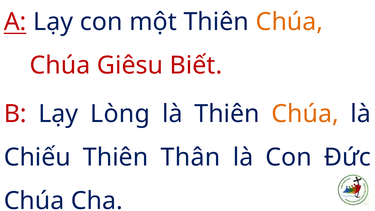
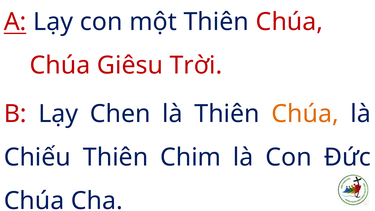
Chúa colour: orange -> red (289, 22)
Biết: Biết -> Trời (196, 65)
Lòng: Lòng -> Chen (120, 114)
Thân: Thân -> Chim (191, 157)
